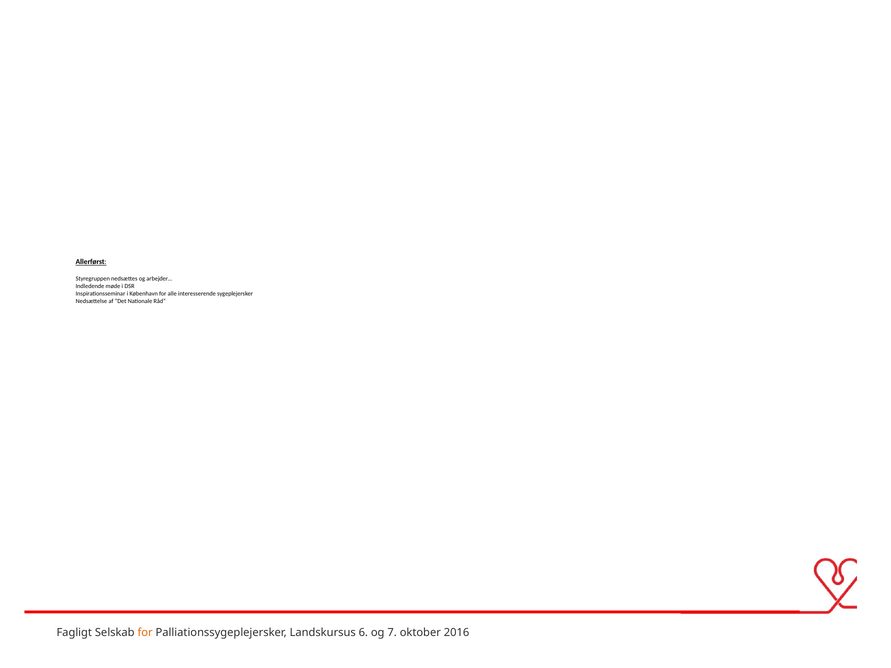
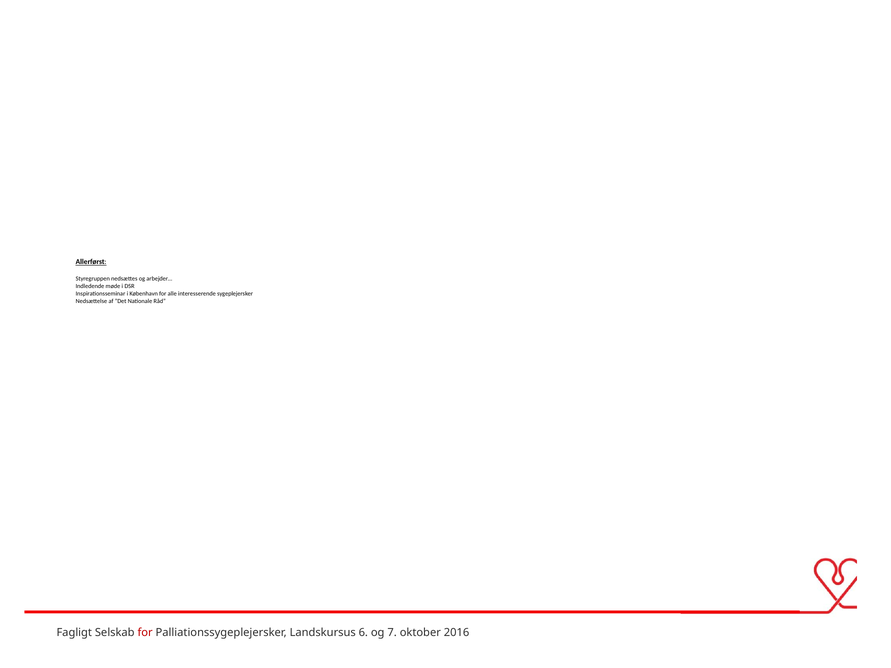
for colour: orange -> red (145, 633)
